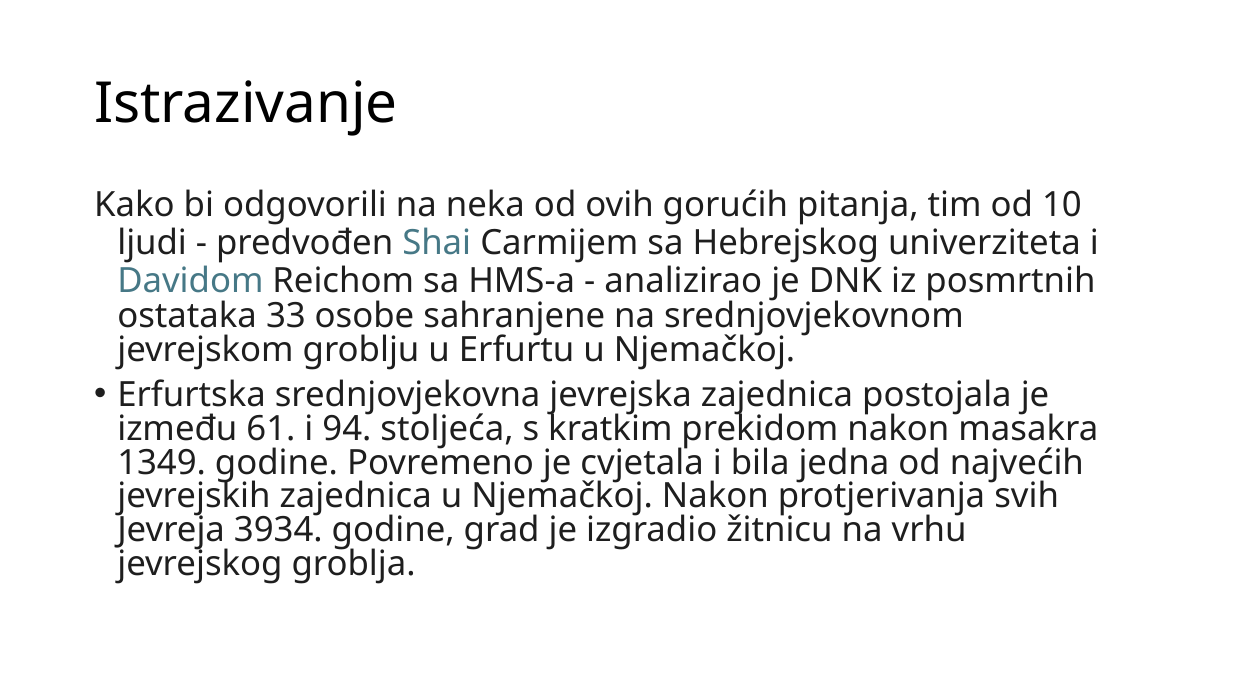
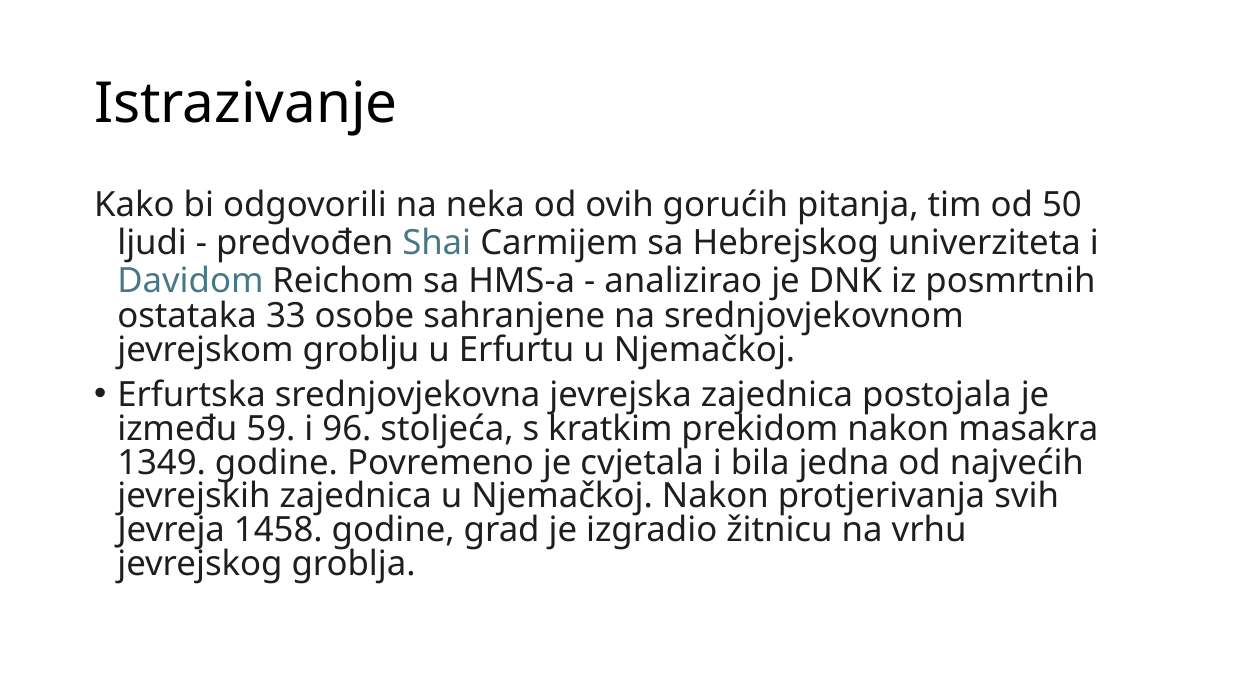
10: 10 -> 50 (1062, 205)
61: 61 -> 59 (271, 429)
94: 94 -> 96 (347, 429)
3934: 3934 -> 1458 (278, 530)
